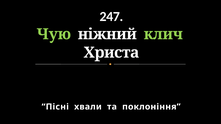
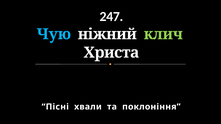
Чую colour: light green -> light blue (54, 34)
